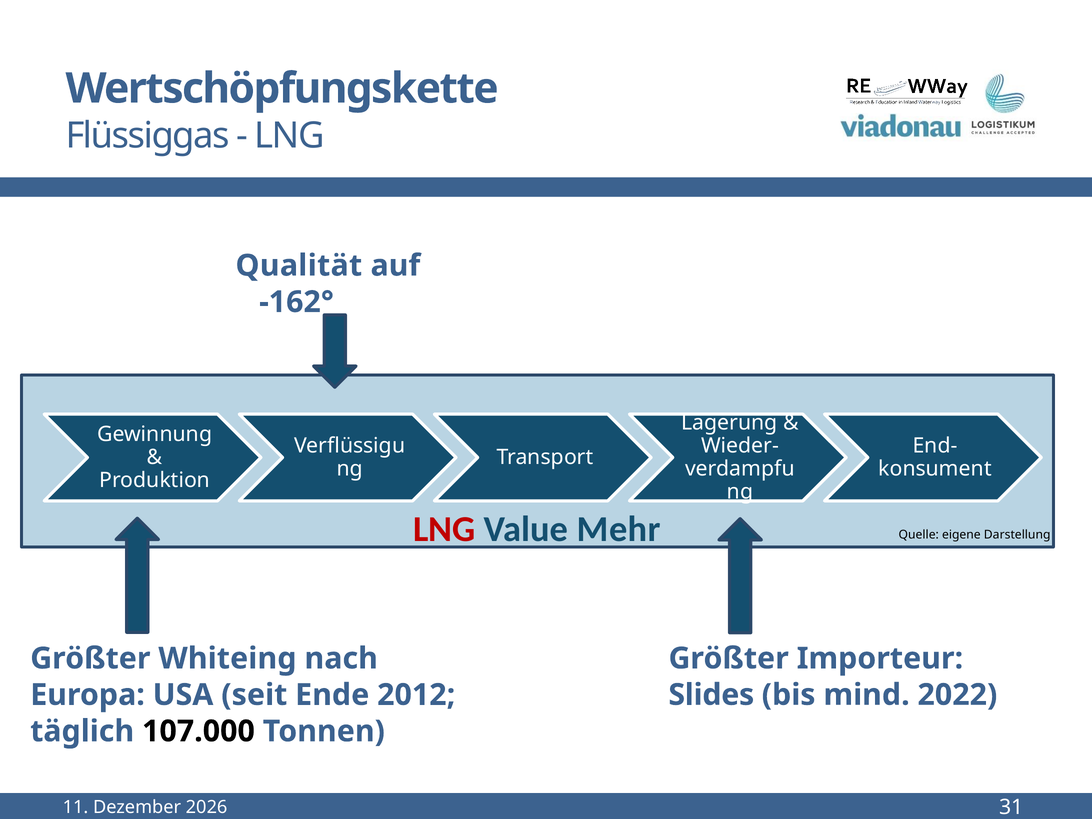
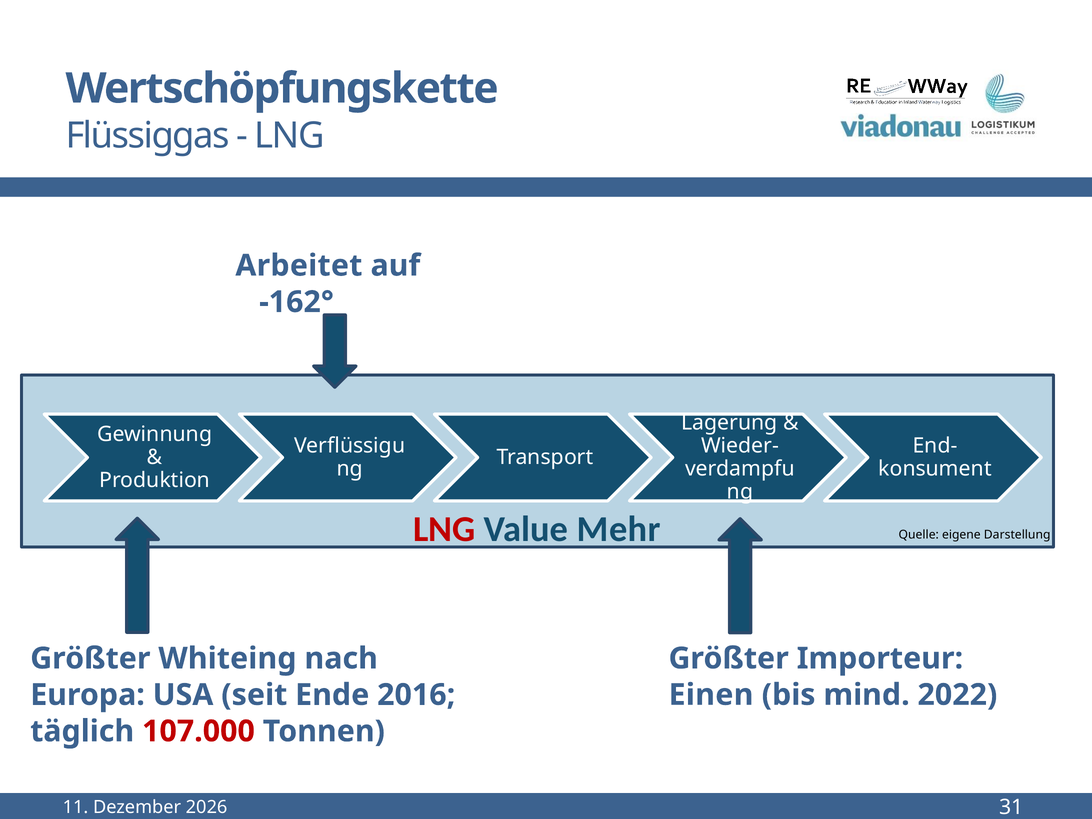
Qualität: Qualität -> Arbeitet (299, 266)
2012: 2012 -> 2016 (416, 695)
Slides: Slides -> Einen (711, 695)
107.000 colour: black -> red (198, 731)
